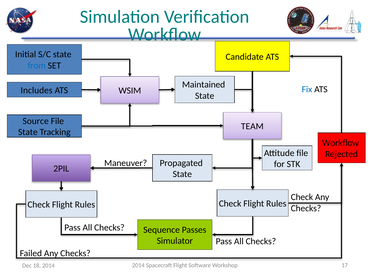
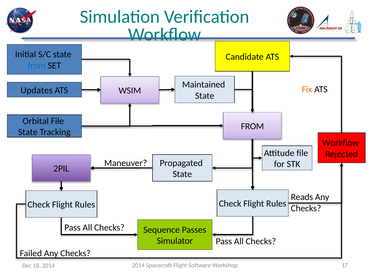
Fix colour: blue -> orange (307, 89)
Includes: Includes -> Updates (37, 90)
Source: Source -> Orbital (36, 121)
TEAM: TEAM -> FROM (252, 126)
Check: Check -> Reads (302, 197)
